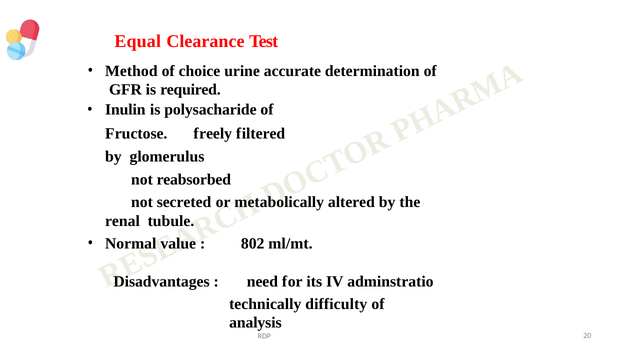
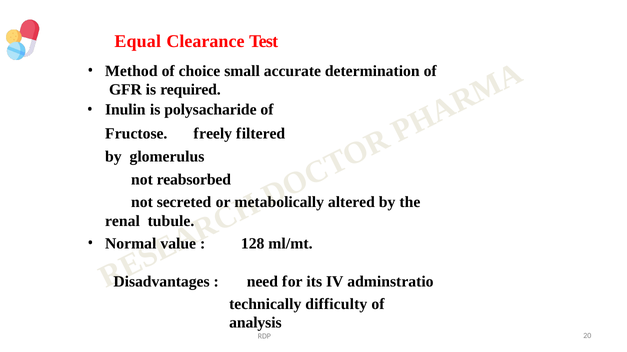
urine: urine -> small (242, 71)
802: 802 -> 128 (253, 244)
